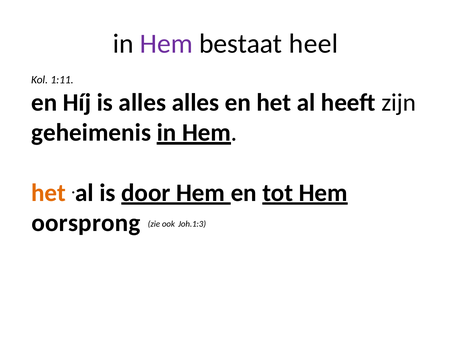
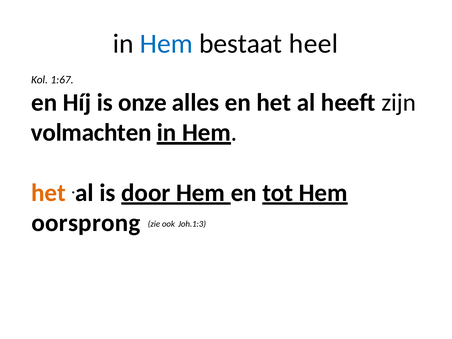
Hem colour: purple -> blue (166, 44)
1:11: 1:11 -> 1:67 (62, 80)
is alles: alles -> onze (143, 102)
geheimenis: geheimenis -> volmachten (91, 133)
